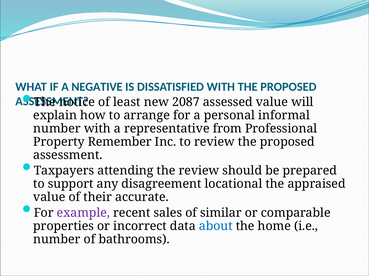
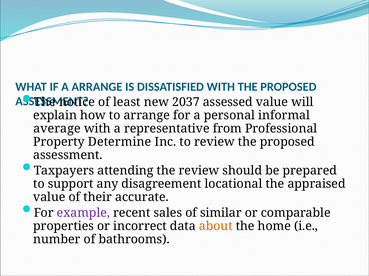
A NEGATIVE: NEGATIVE -> ARRANGE (97, 87)
2087: 2087 -> 2037 (186, 102)
number: number -> average (57, 129)
Remember: Remember -> Determine (120, 142)
about colour: blue -> orange (216, 227)
